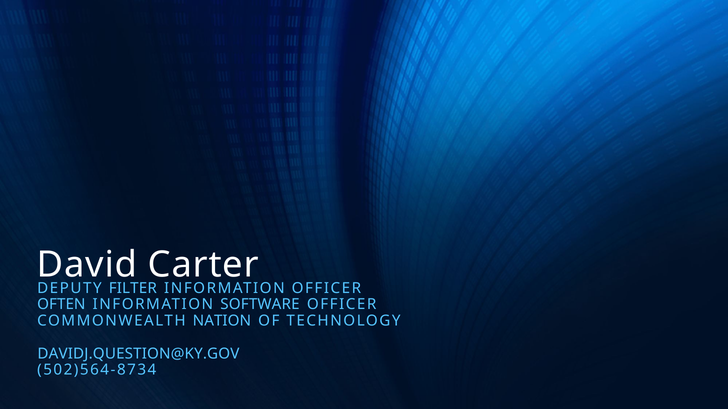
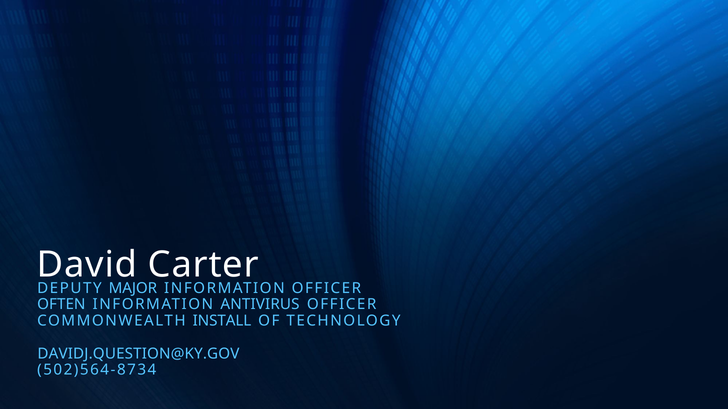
FILTER: FILTER -> MAJOR (133, 288)
SOFTWARE: SOFTWARE -> ANTIVIRUS (260, 305)
NATION: NATION -> INSTALL (222, 321)
